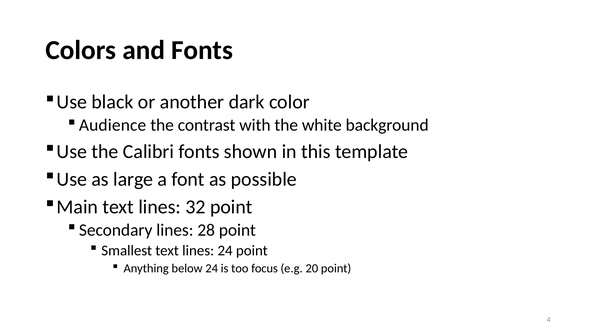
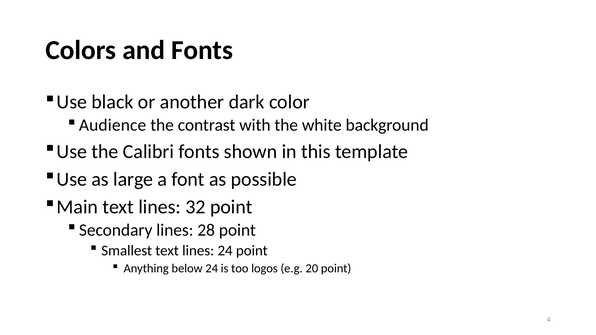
focus: focus -> logos (265, 269)
